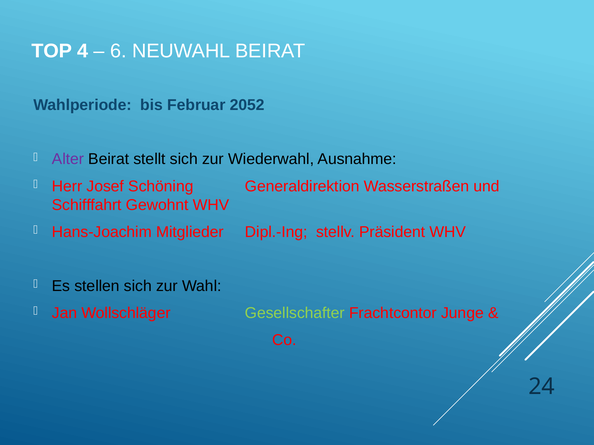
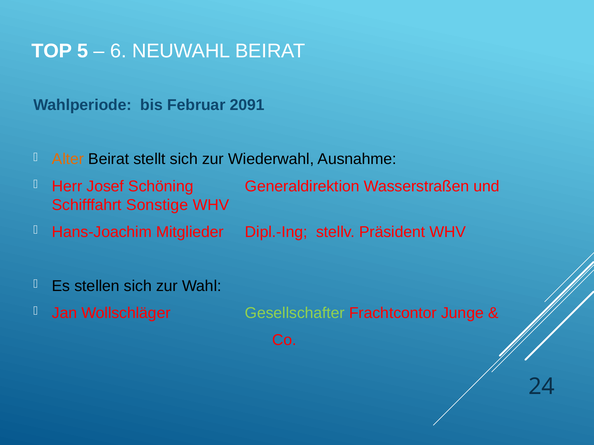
4: 4 -> 5 (83, 51)
2052: 2052 -> 2091 (247, 105)
Alter colour: purple -> orange (68, 159)
Gewohnt: Gewohnt -> Sonstige (157, 205)
